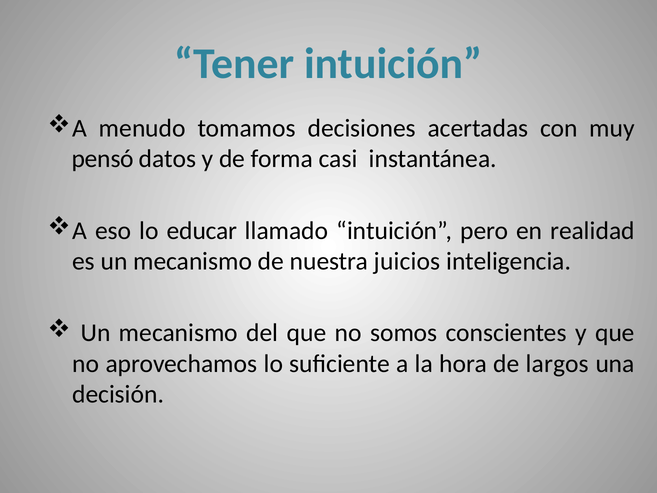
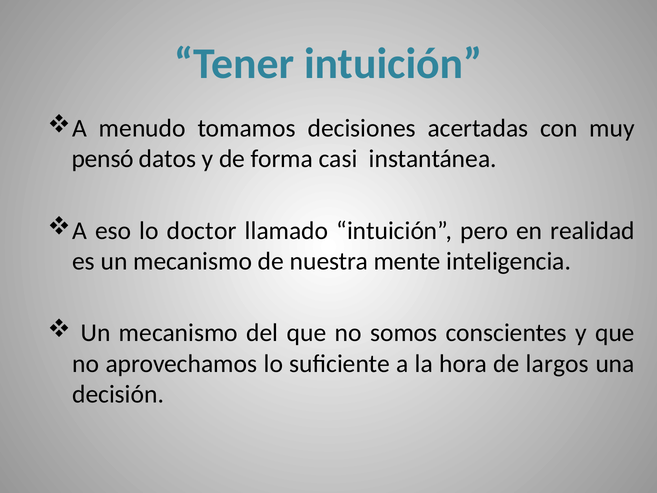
educar: educar -> doctor (202, 230)
juicios: juicios -> mente (407, 261)
